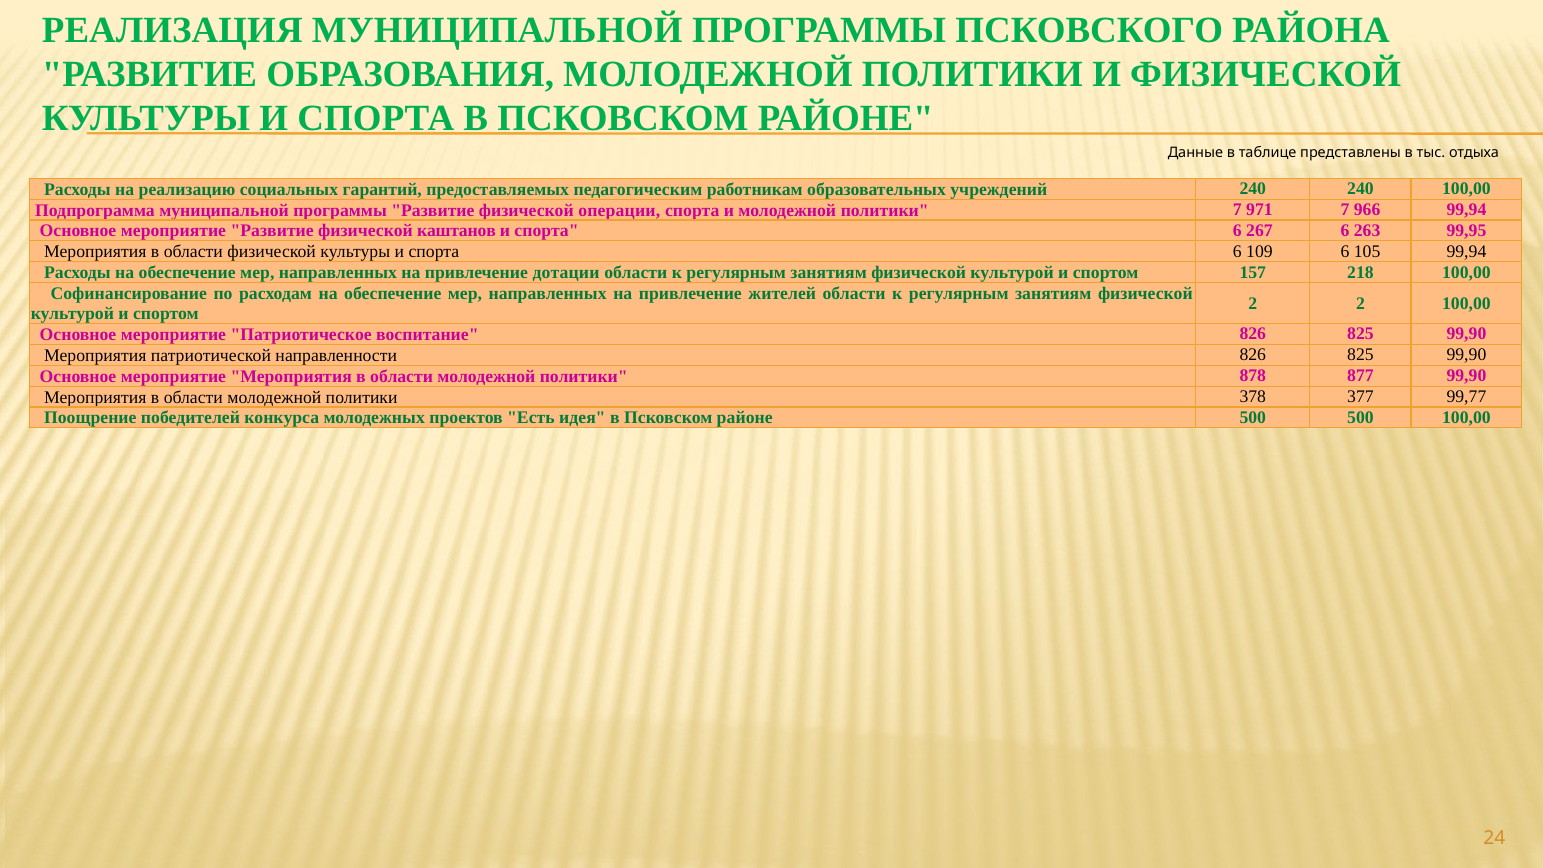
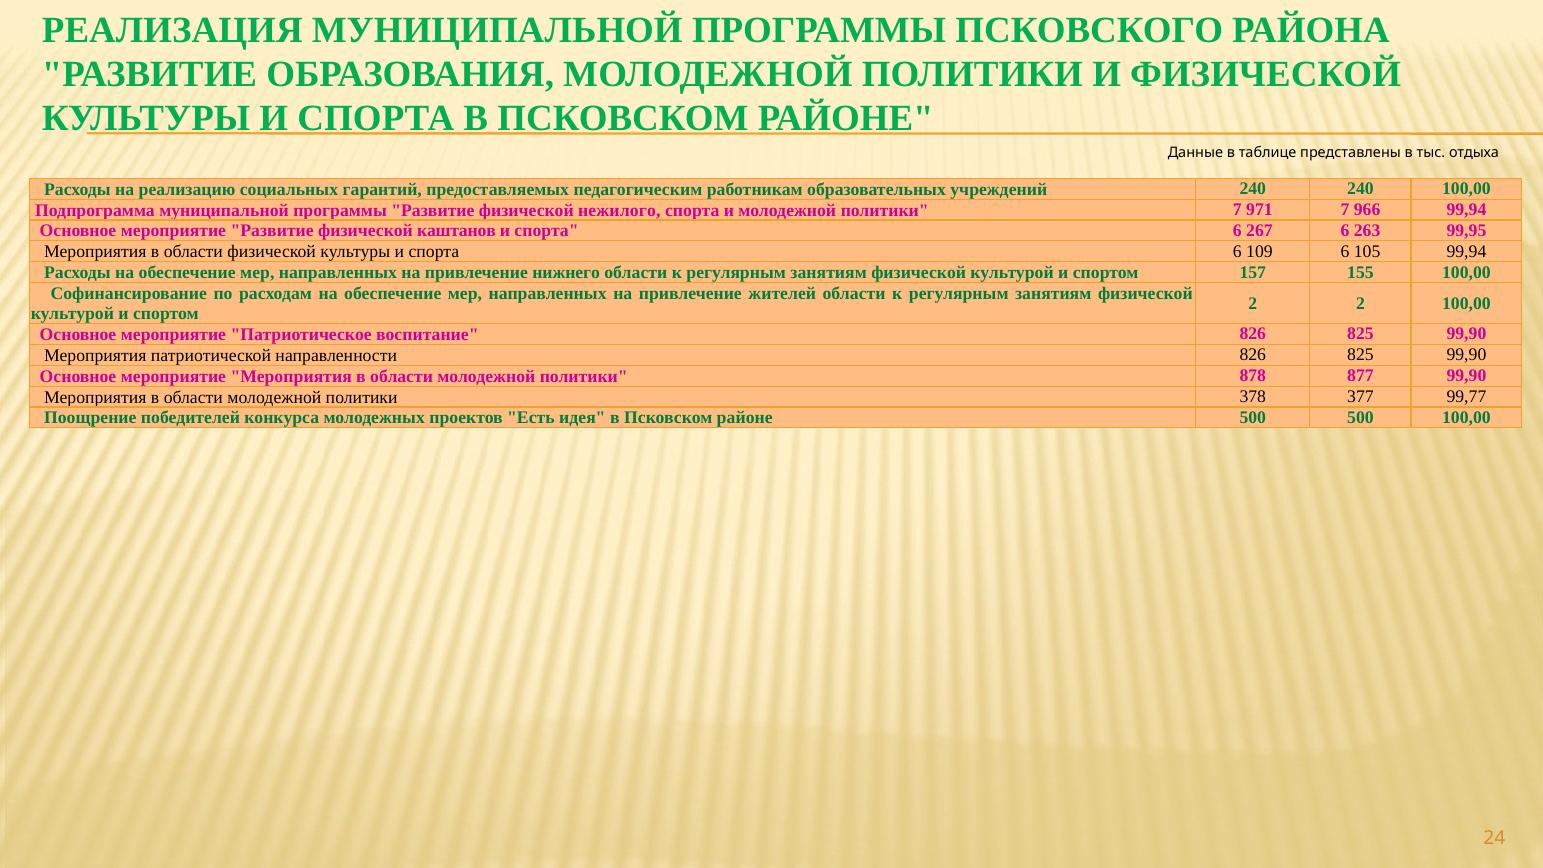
операции: операции -> нежилого (619, 210)
дотации: дотации -> нижнего (566, 273)
218: 218 -> 155 (1360, 272)
